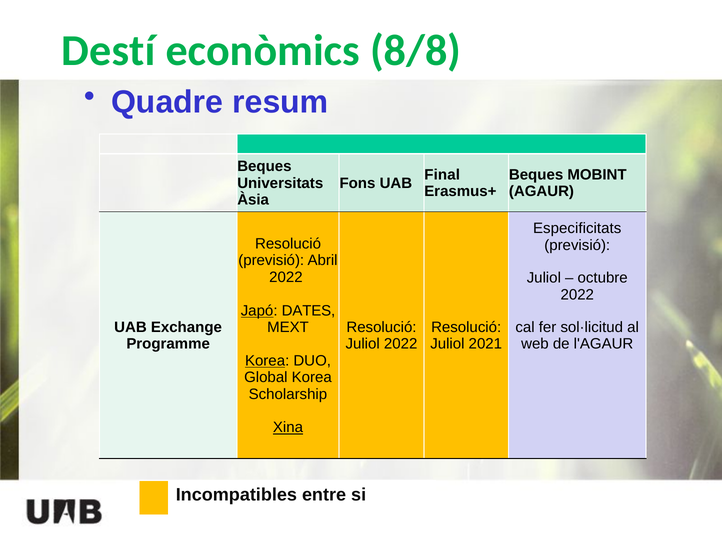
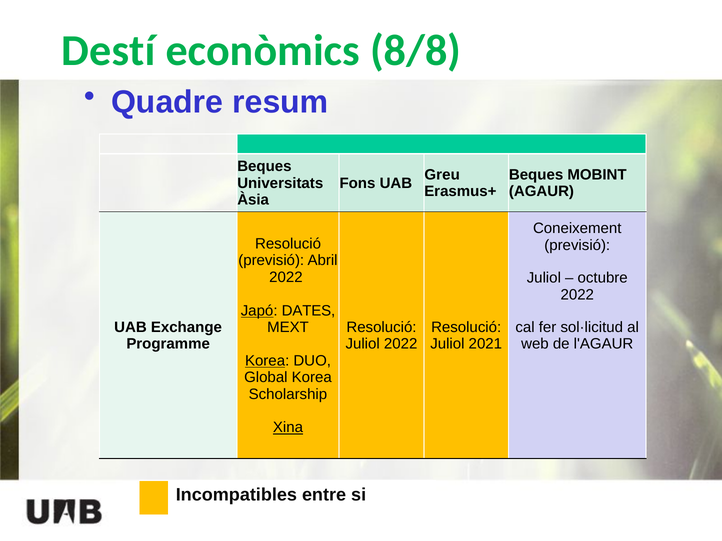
Final: Final -> Greu (442, 175)
Especificitats: Especificitats -> Coneixement (577, 229)
